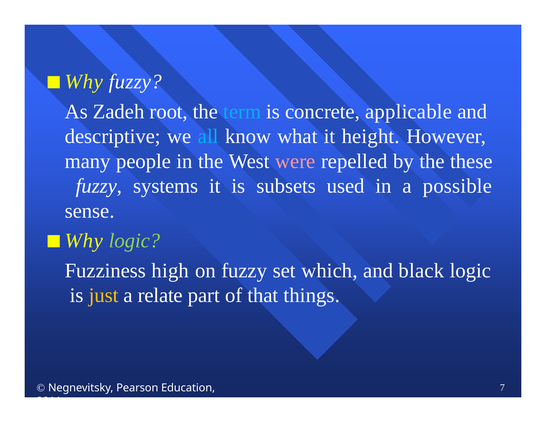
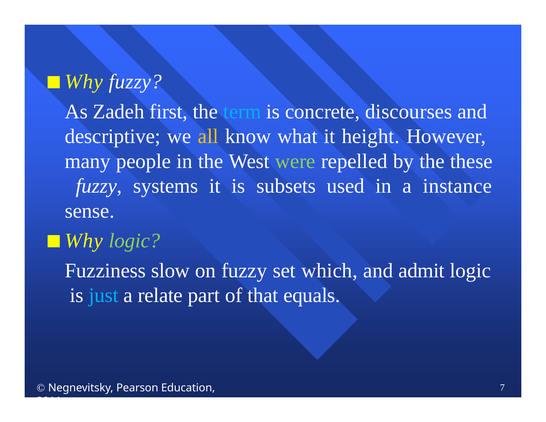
root: root -> first (169, 112)
applicable: applicable -> discourses (409, 112)
all colour: light blue -> yellow (208, 136)
were colour: pink -> light green (295, 161)
possible: possible -> instance (457, 186)
high: high -> slow (171, 270)
black: black -> admit (422, 270)
just colour: yellow -> light blue (104, 295)
things: things -> equals (312, 295)
